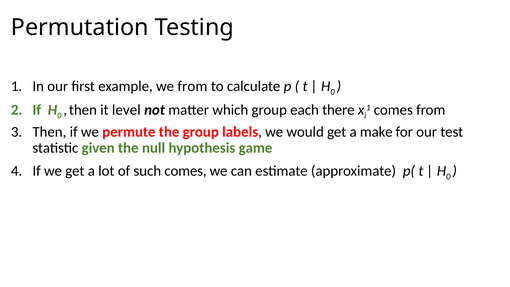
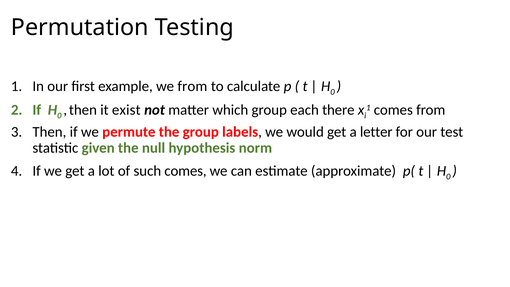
level: level -> exist (126, 110)
make: make -> letter (376, 132)
game: game -> norm (255, 148)
